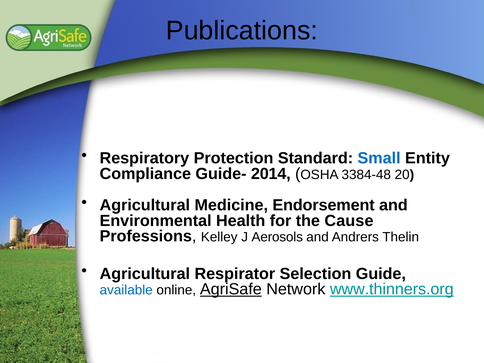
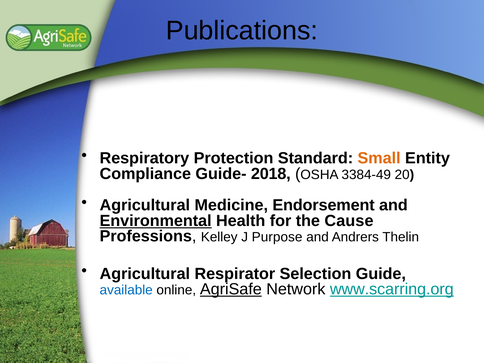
Small colour: blue -> orange (379, 158)
2014: 2014 -> 2018 (271, 174)
3384-48: 3384-48 -> 3384-49 (366, 175)
Environmental underline: none -> present (156, 221)
Aerosols: Aerosols -> Purpose (277, 237)
www.thinners.org: www.thinners.org -> www.scarring.org (392, 289)
